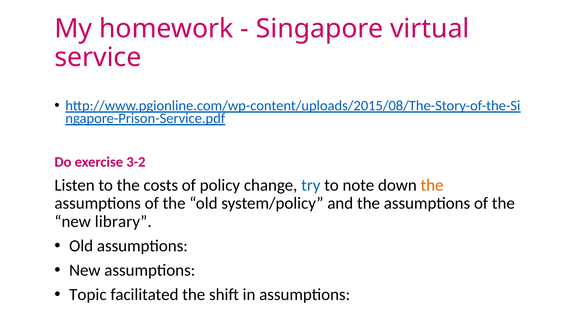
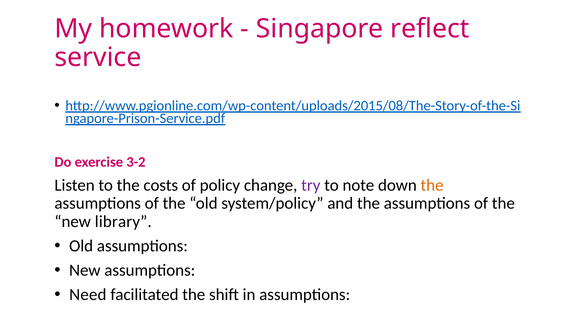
virtual: virtual -> reflect (430, 29)
try colour: blue -> purple (311, 185)
Topic: Topic -> Need (88, 295)
